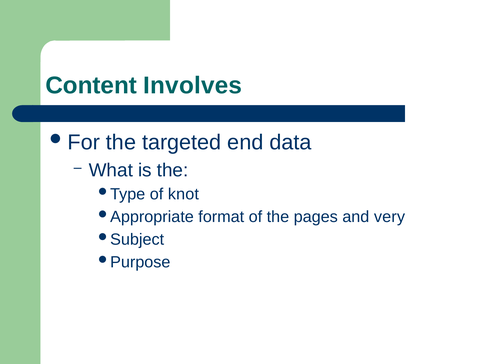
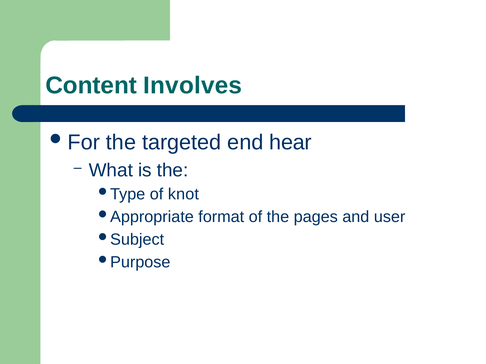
data: data -> hear (290, 142)
very: very -> user (390, 217)
